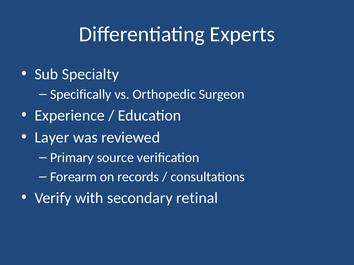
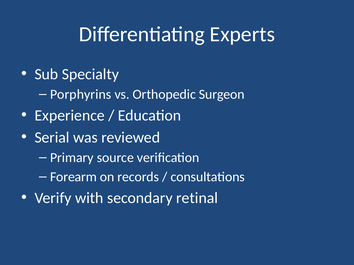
Specifically: Specifically -> Porphyrins (81, 95)
Layer: Layer -> Serial (52, 138)
